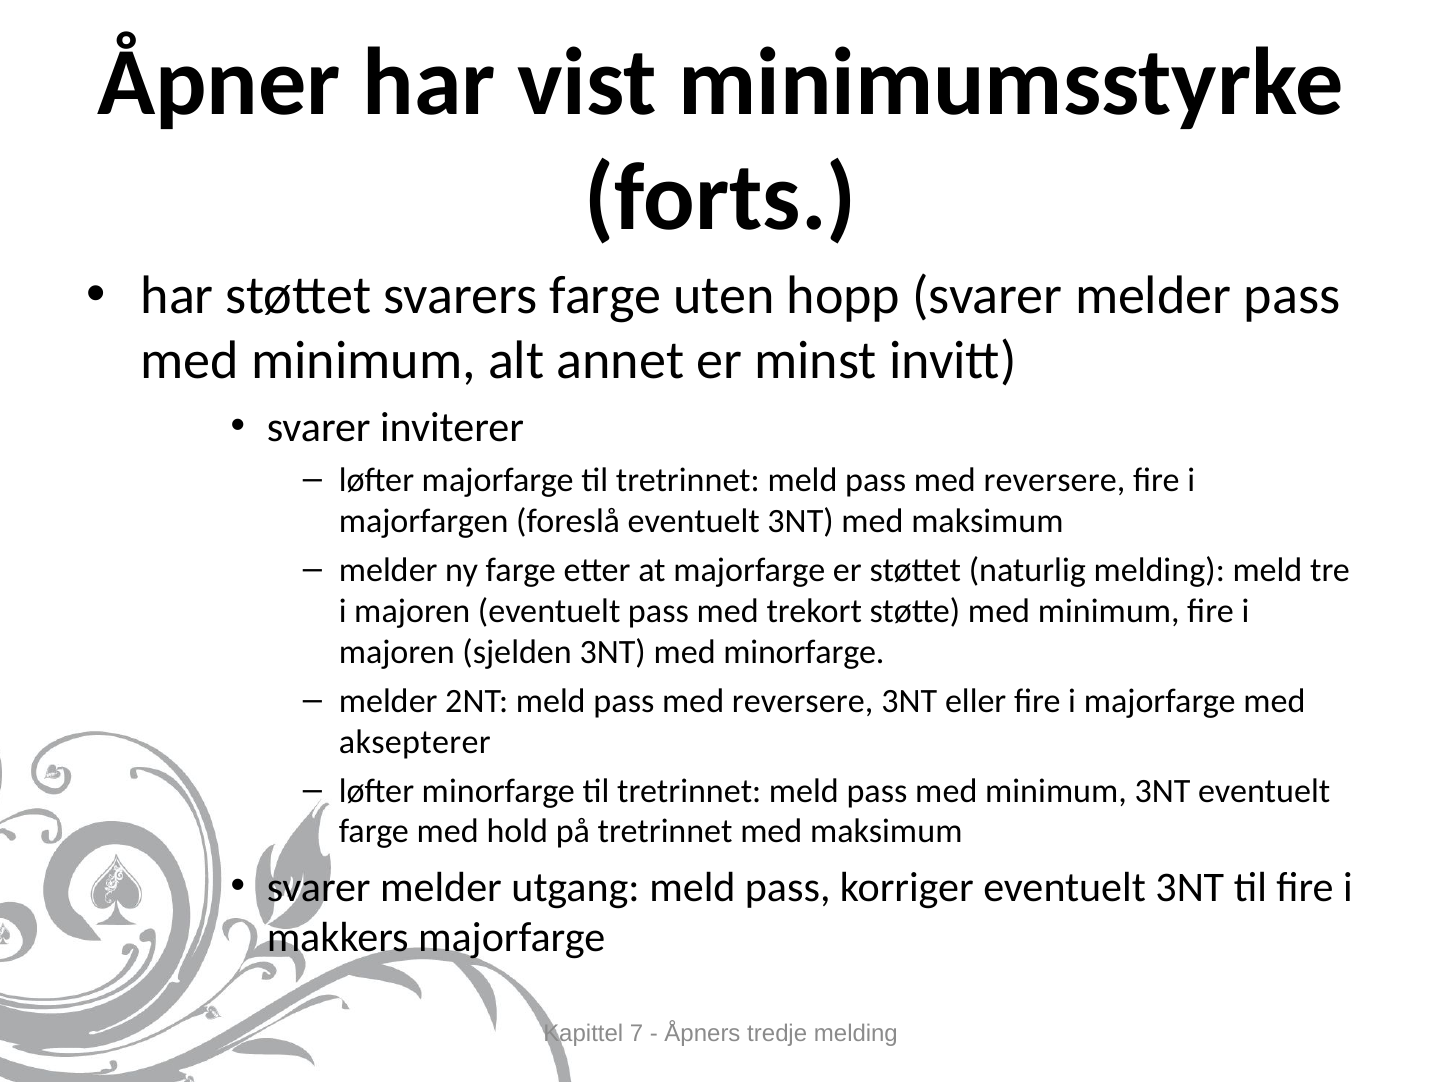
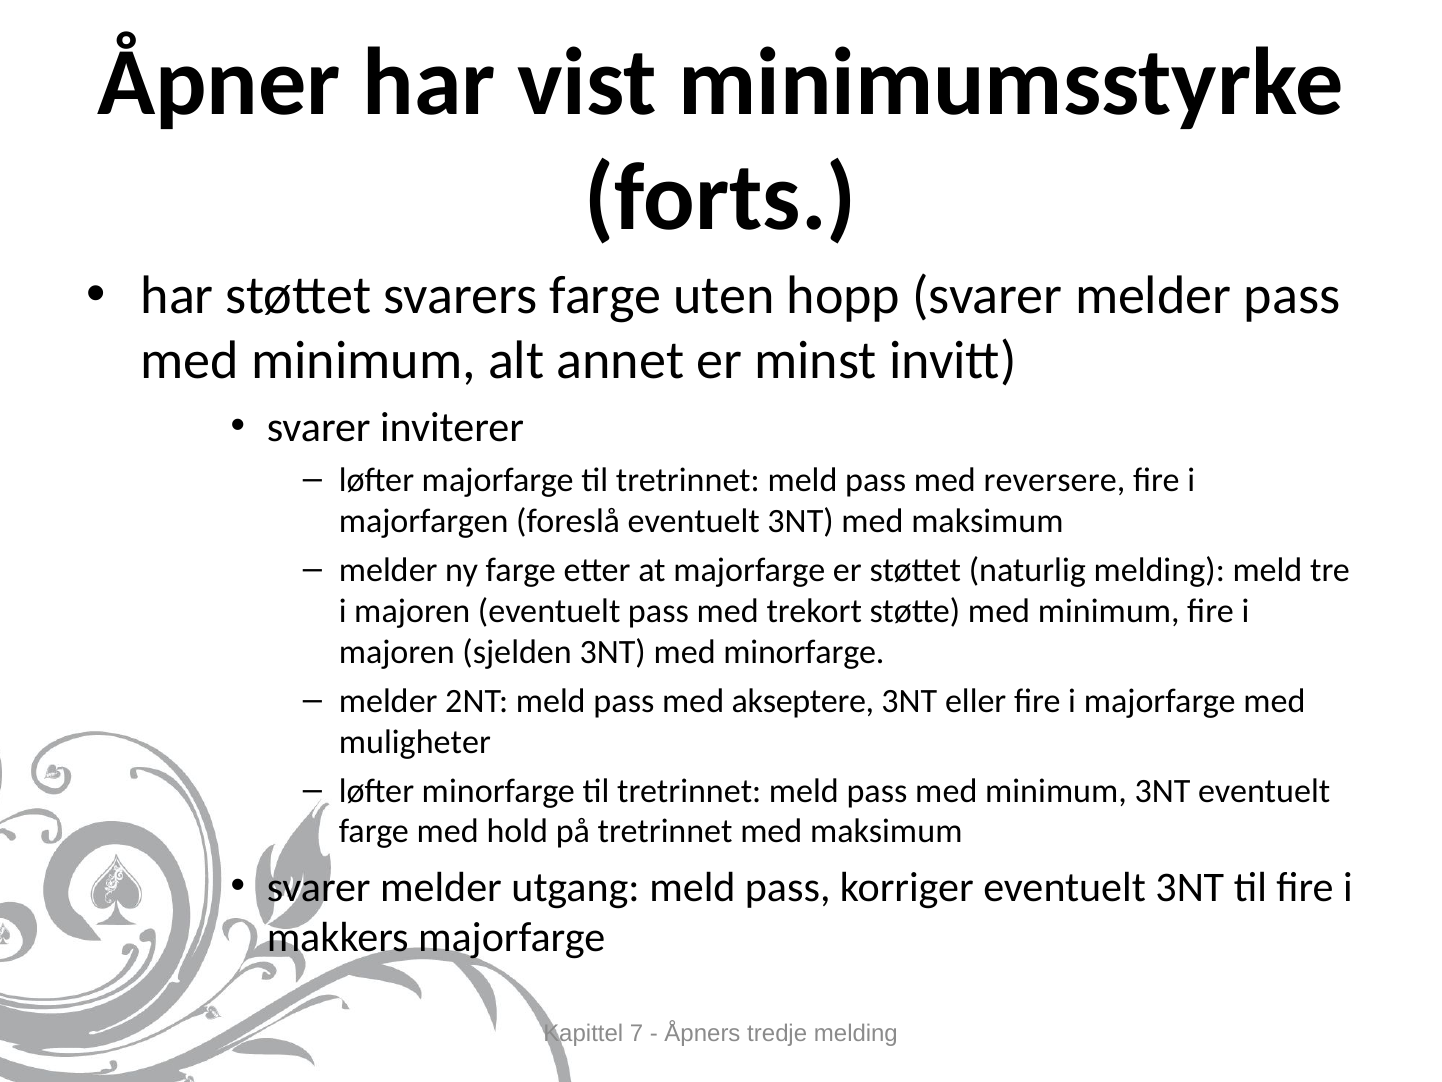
reversere: reversere -> akseptere (803, 701)
aksepterer: aksepterer -> muligheter (415, 742)
